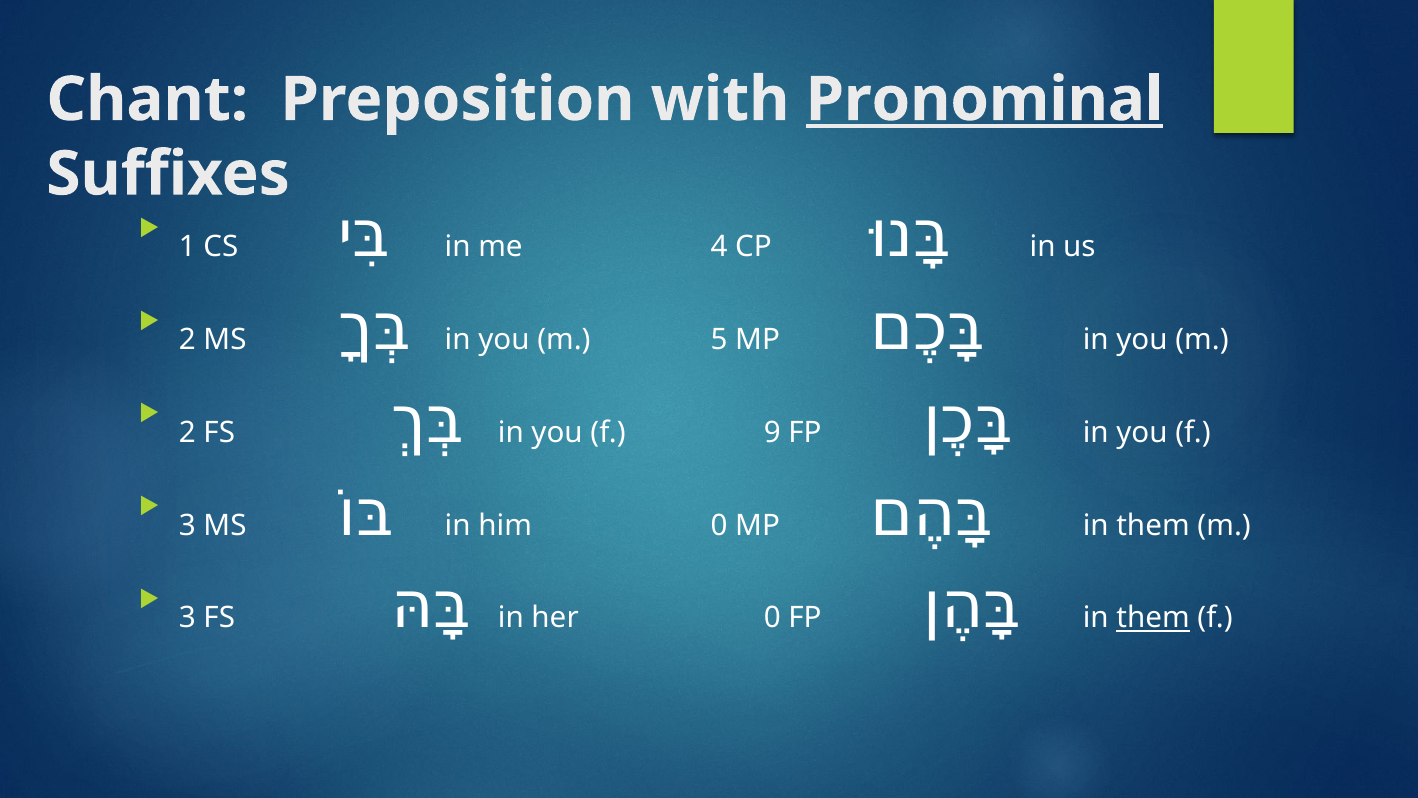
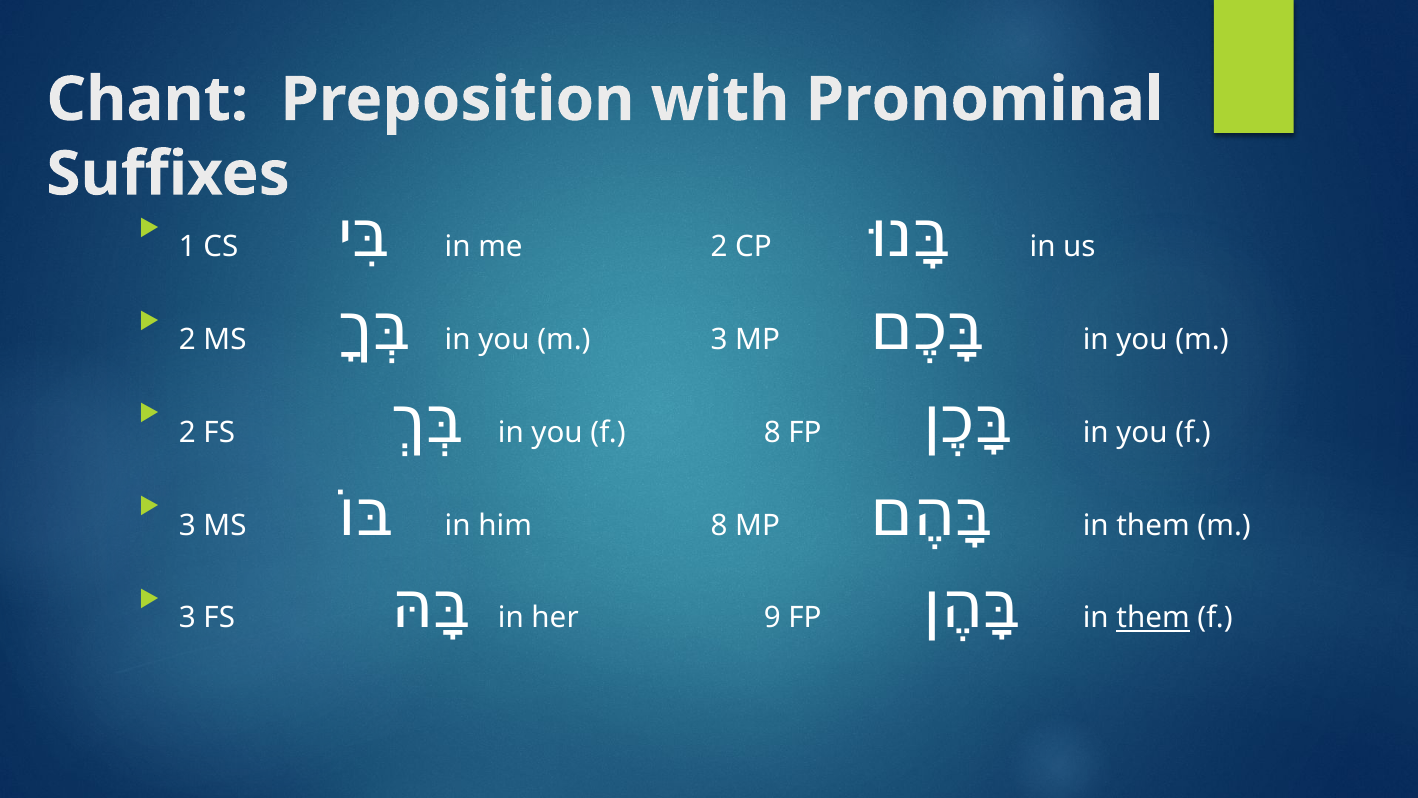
Pronominal underline: present -> none (984, 100)
me 4: 4 -> 2 (719, 247)
m 5: 5 -> 3 (719, 340)
f 9: 9 -> 8 (772, 432)
him 0: 0 -> 8 (719, 525)
her 0: 0 -> 9 (772, 618)
